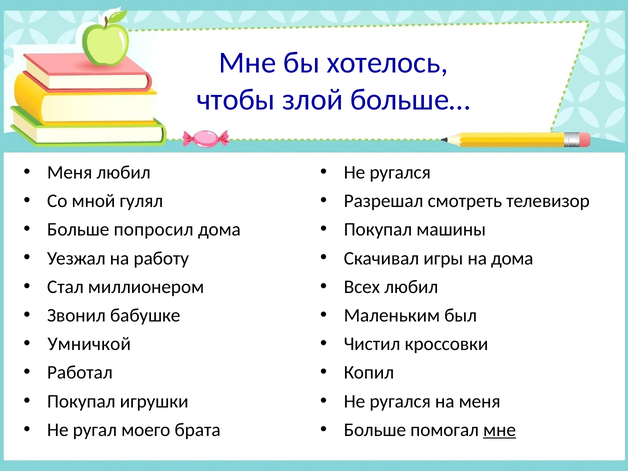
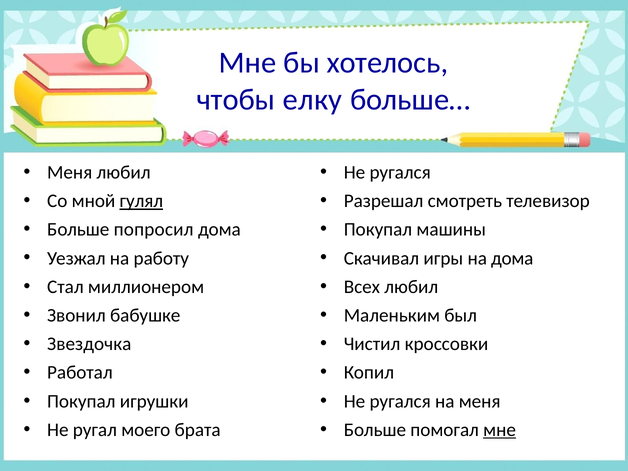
злой: злой -> елку (312, 99)
гулял underline: none -> present (141, 201)
Умничкой: Умничкой -> Звездочка (89, 344)
